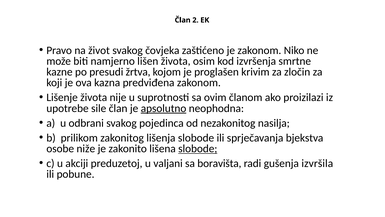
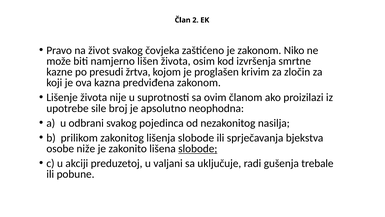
sile član: član -> broj (118, 108)
apsolutno underline: present -> none (164, 108)
boravišta: boravišta -> uključuje (219, 163)
izvršila: izvršila -> trebale (317, 163)
